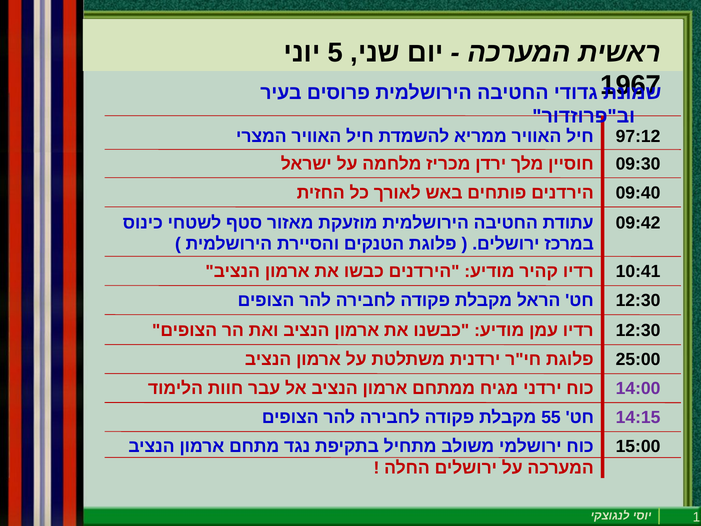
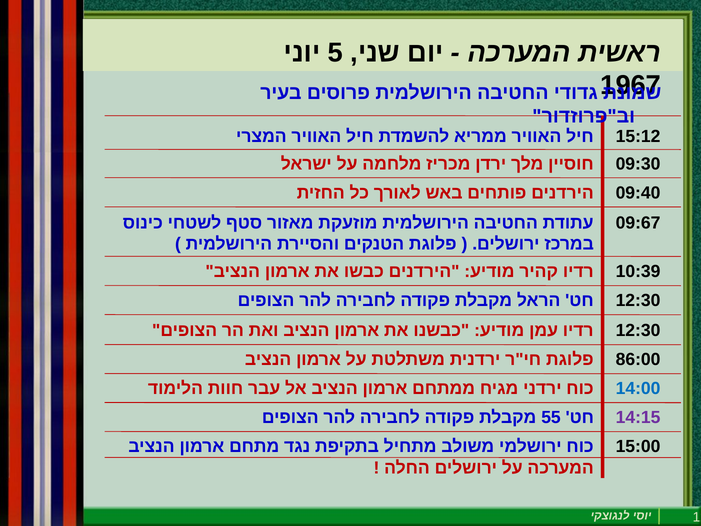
97:12: 97:12 -> 15:12 (638, 136)
09:42: 09:42 -> 09:67 (638, 223)
10:41: 10:41 -> 10:39 (638, 271)
25:00: 25:00 -> 86:00 (638, 359)
14:00 colour: purple -> blue (638, 388)
